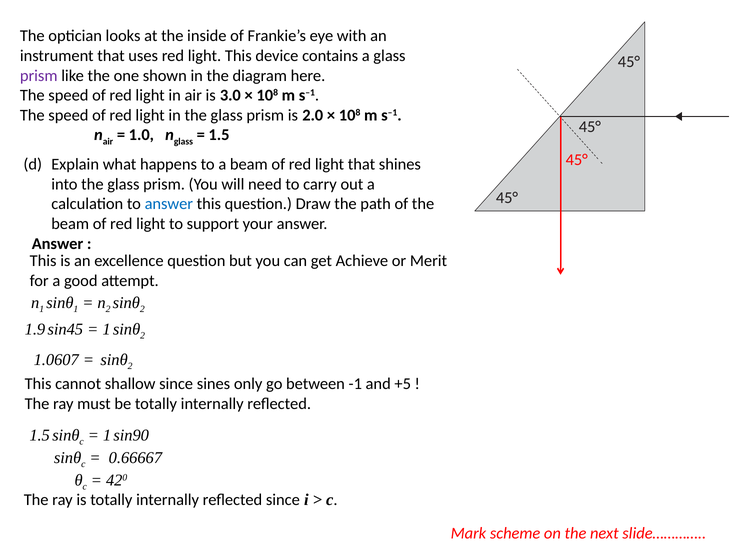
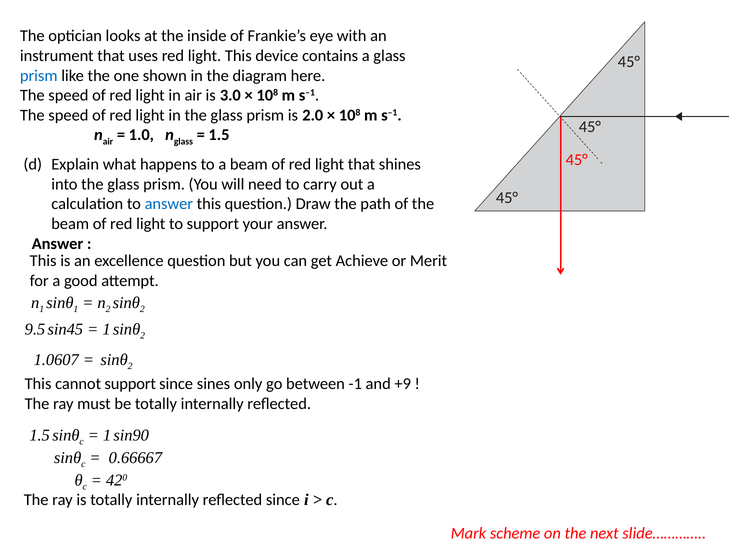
prism colour: purple -> blue (39, 76)
1.9: 1.9 -> 9.5 (35, 329)
cannot shallow: shallow -> support (130, 384)
+5: +5 -> +9 (403, 384)
